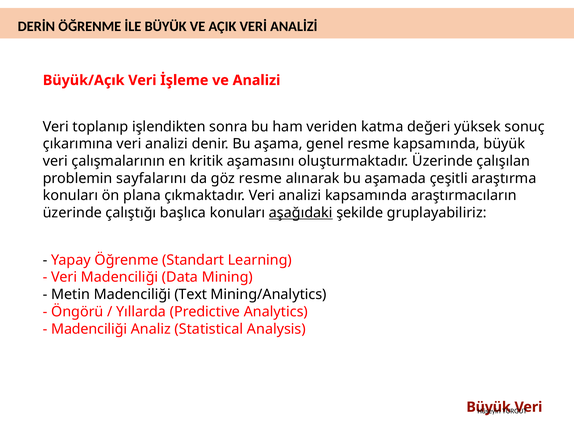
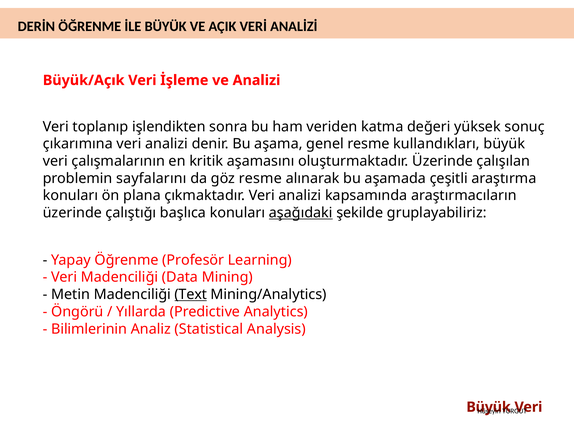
resme kapsamında: kapsamında -> kullandıkları (437, 144)
Standart: Standart -> Profesör (193, 260)
Text underline: none -> present (191, 294)
Madenciliği: Madenciliği -> Bilimlerinin (89, 329)
